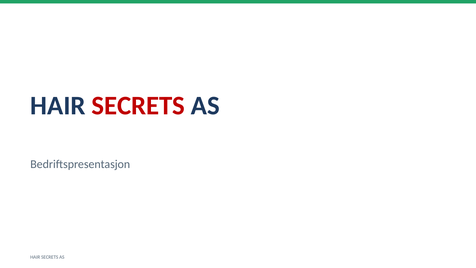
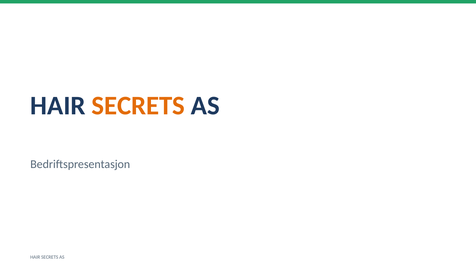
SECRETS colour: red -> orange (138, 106)
